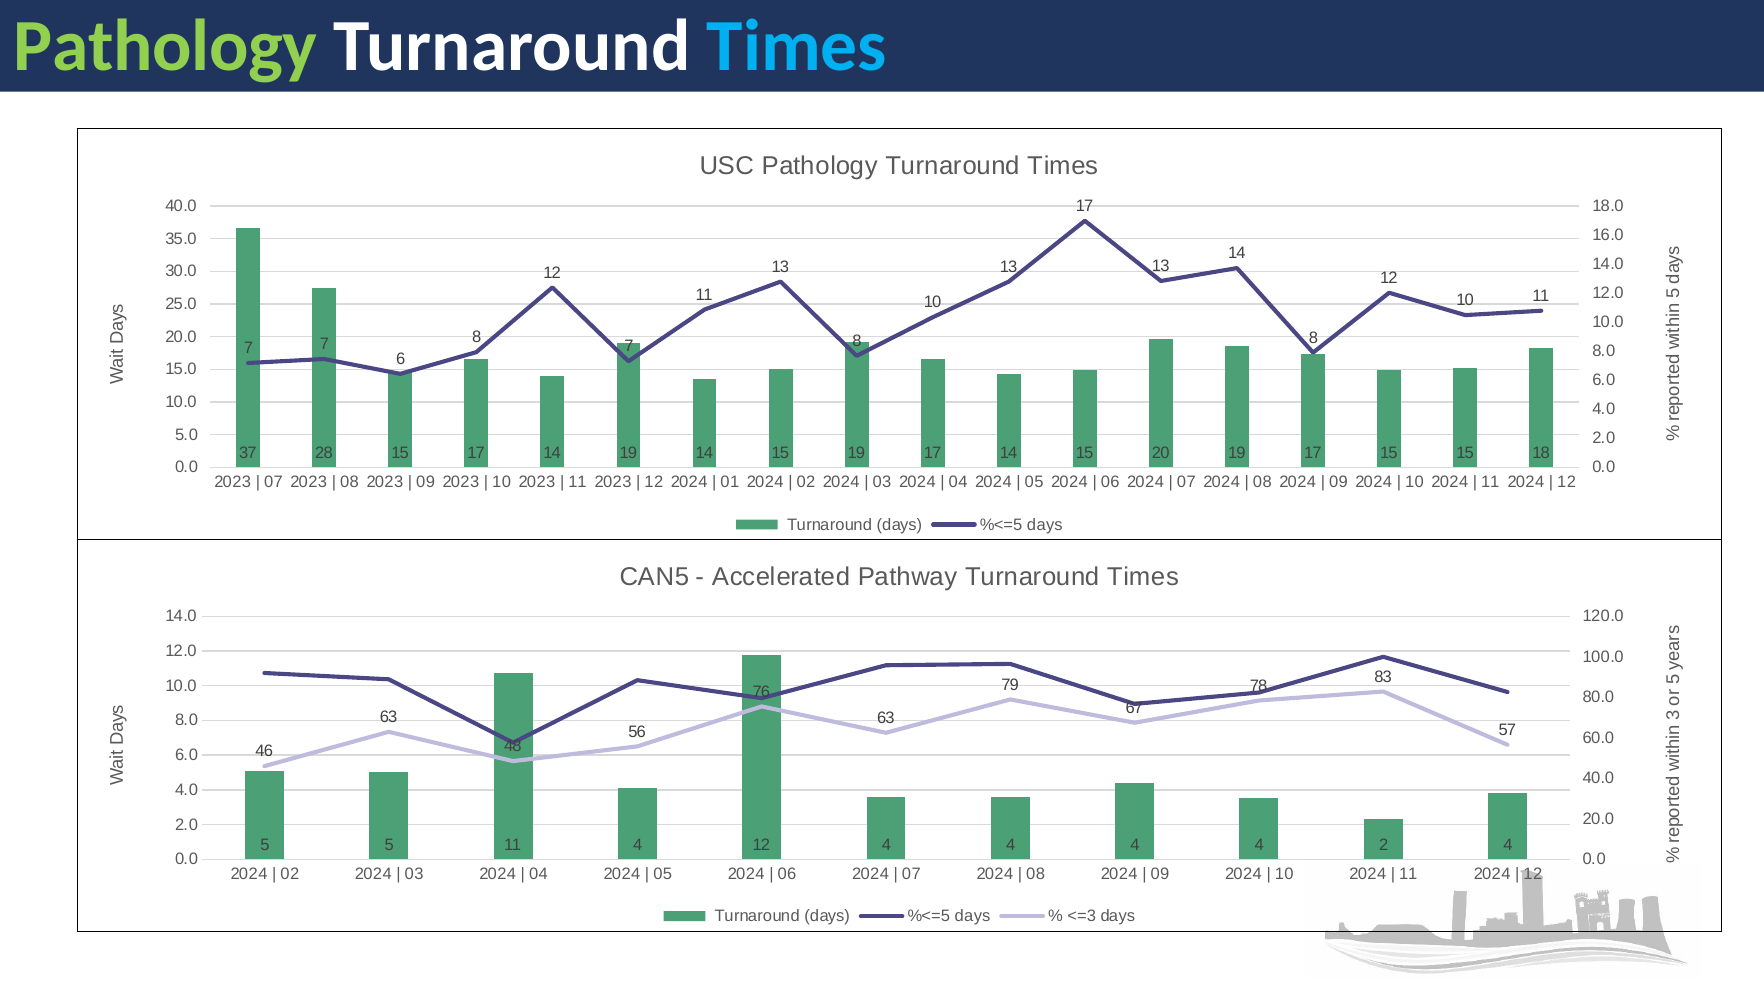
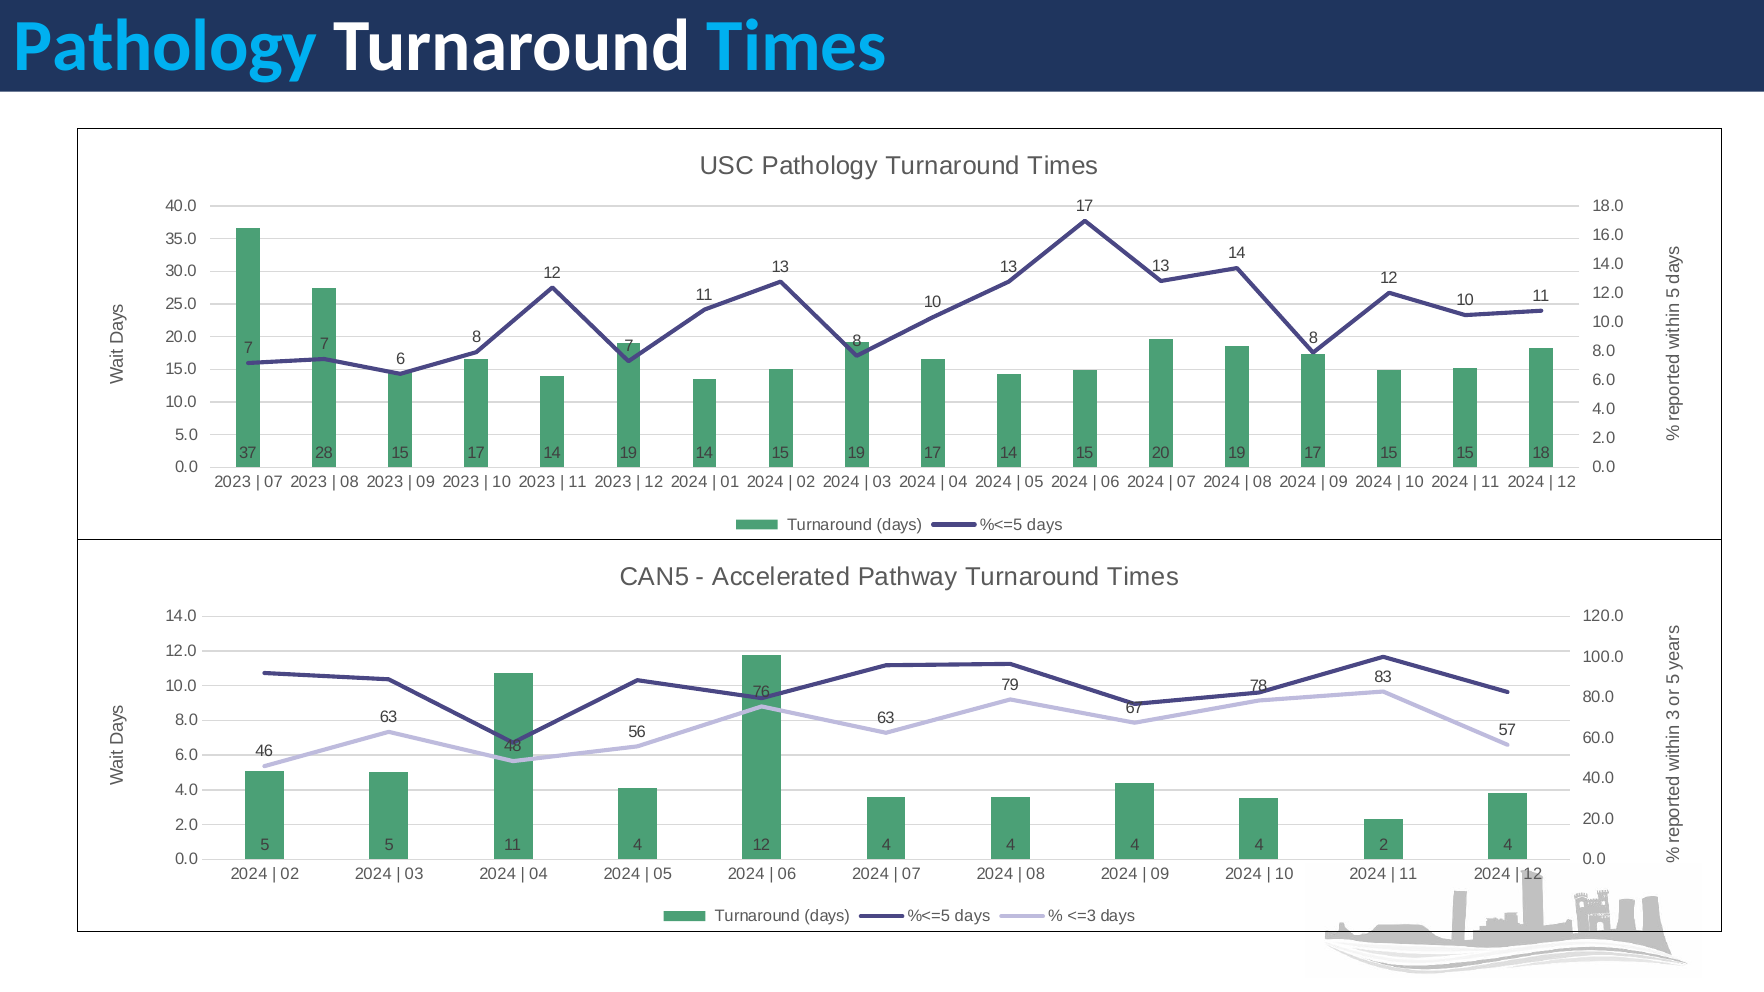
Pathology colour: light green -> light blue (165, 46)
